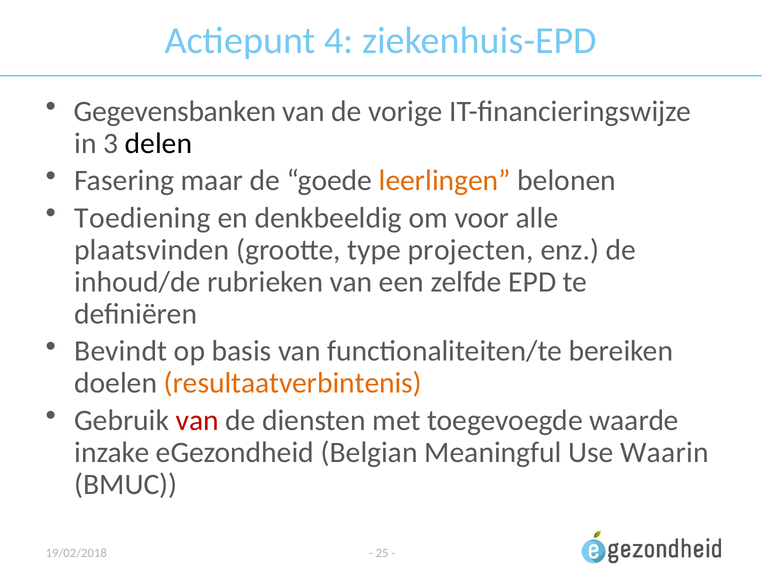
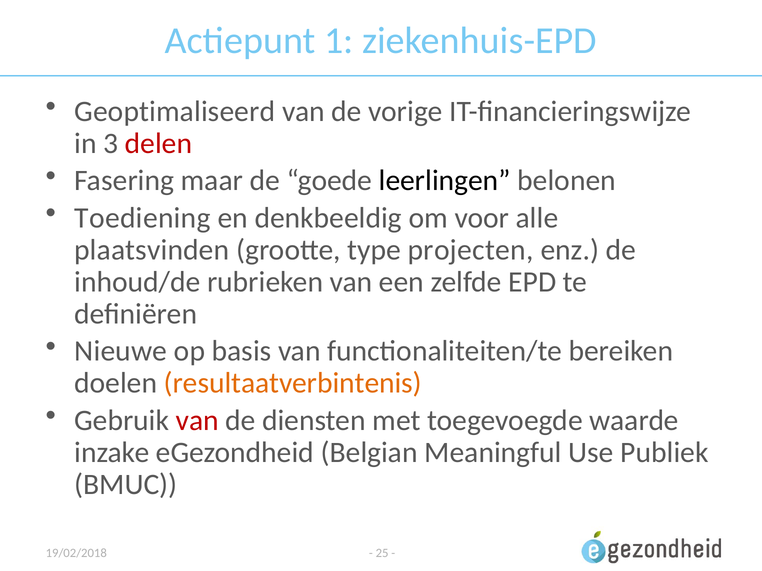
4: 4 -> 1 (339, 40)
Gegevensbanken: Gegevensbanken -> Geoptimaliseerd (175, 111)
delen colour: black -> red (159, 143)
leerlingen colour: orange -> black (445, 181)
Bevindt: Bevindt -> Nieuwe (121, 351)
Waarin: Waarin -> Publiek (665, 453)
